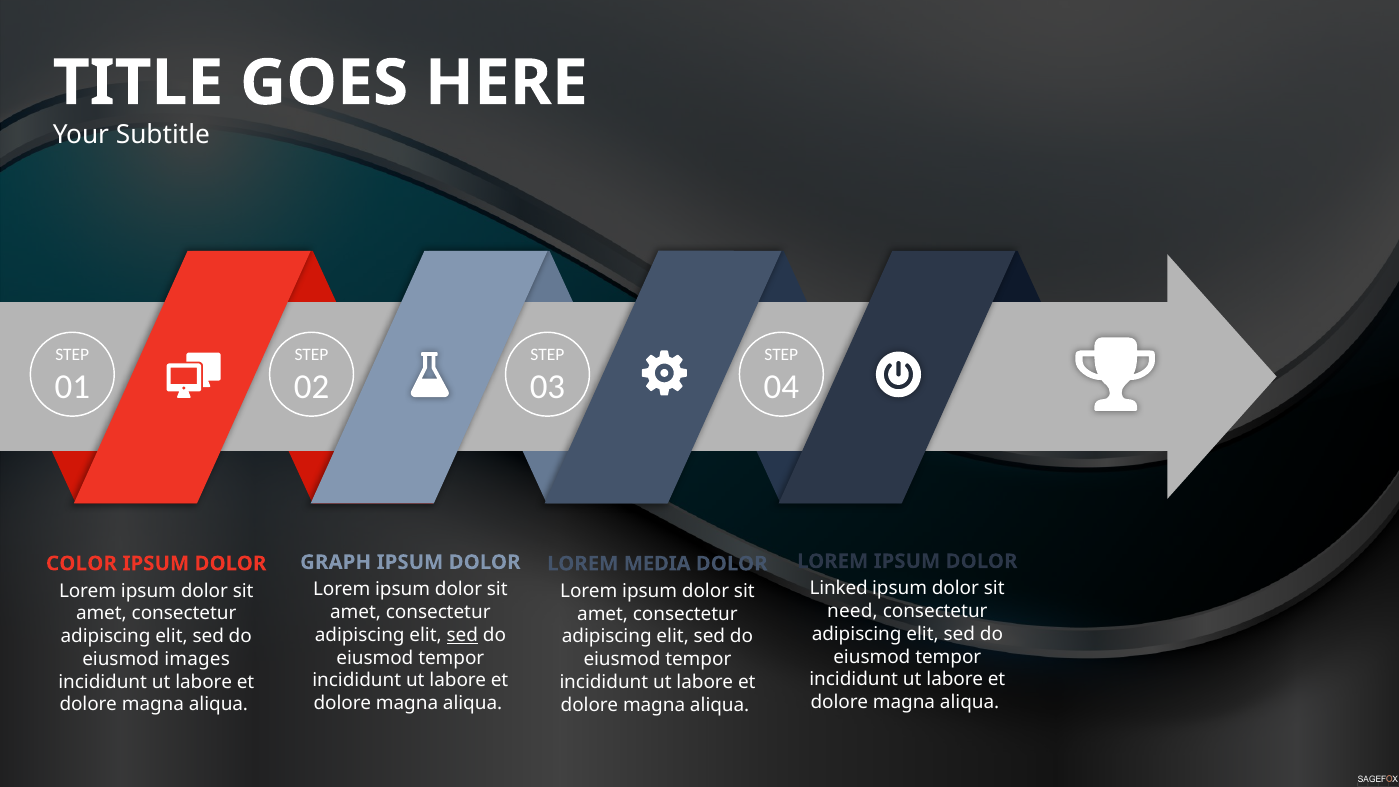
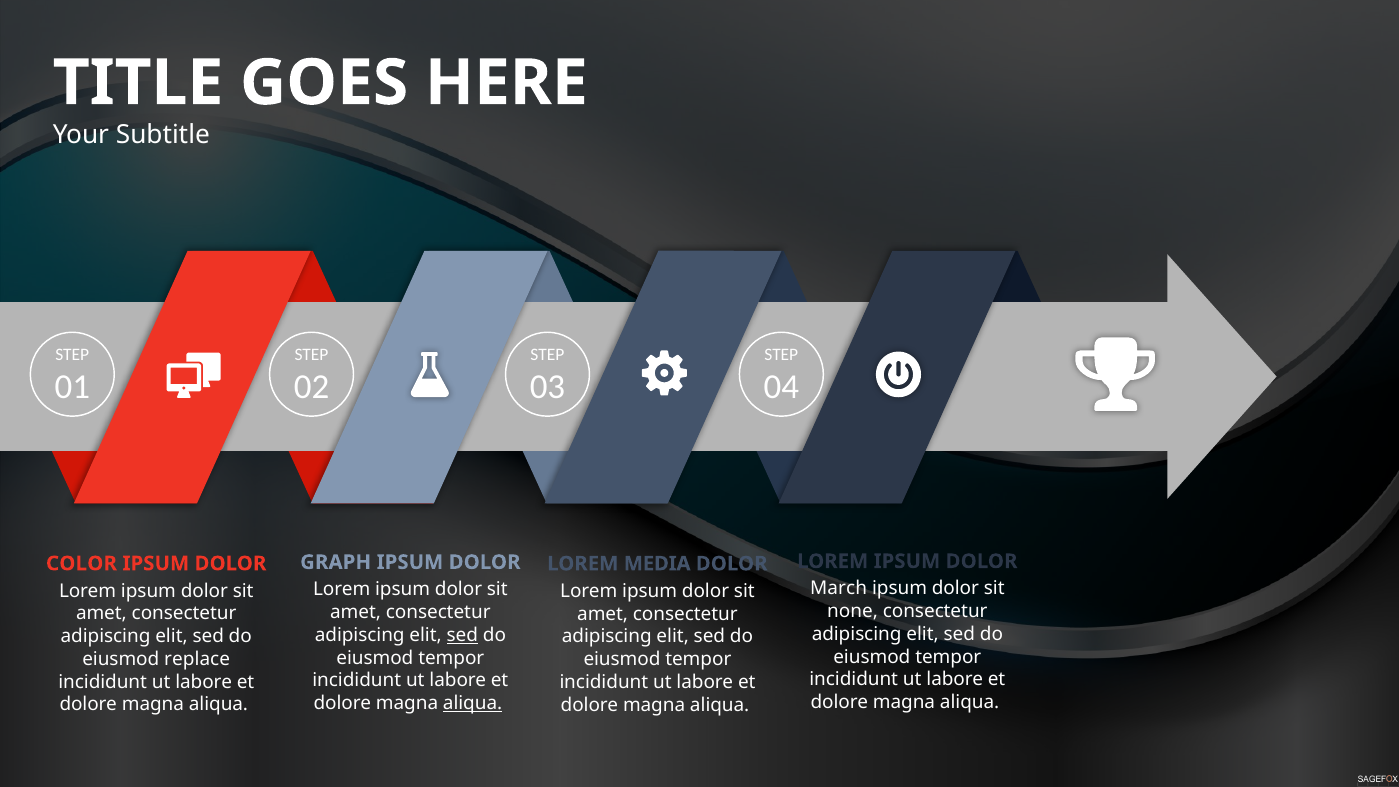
Linked: Linked -> March (839, 589)
need: need -> none (853, 611)
images: images -> replace (197, 659)
aliqua underline: none -> present (473, 703)
